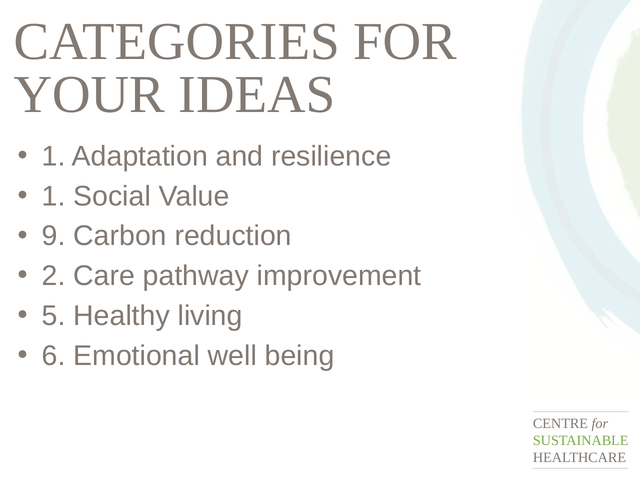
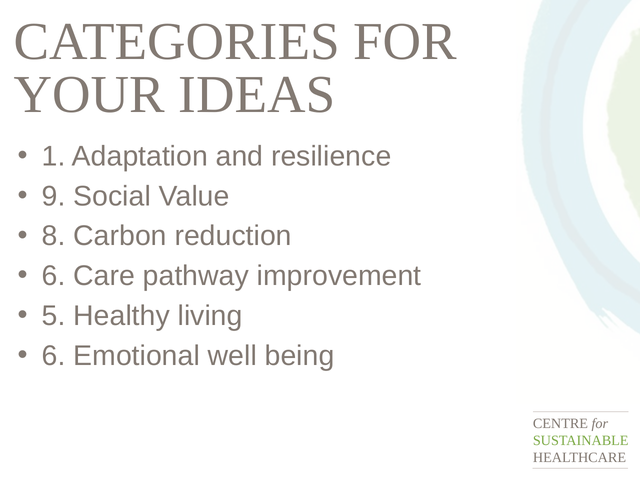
1: 1 -> 9 (54, 196)
9: 9 -> 8 (54, 236)
2: 2 -> 6 (54, 276)
